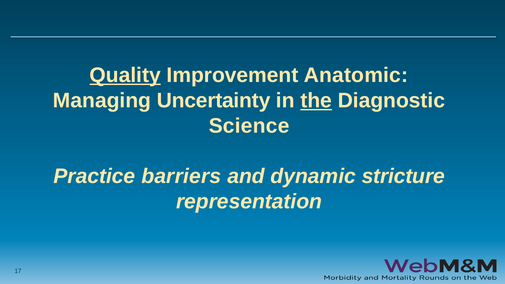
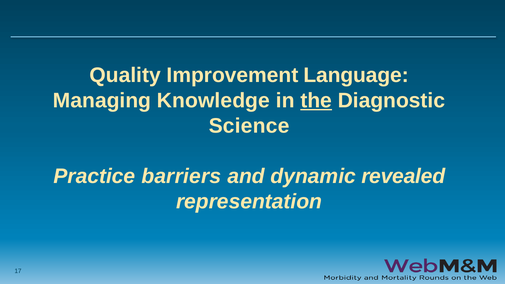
Quality underline: present -> none (125, 75)
Anatomic: Anatomic -> Language (356, 75)
Uncertainty: Uncertainty -> Knowledge (213, 101)
stricture: stricture -> revealed (403, 176)
